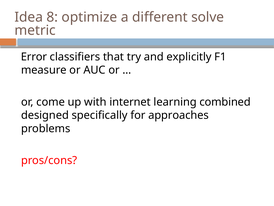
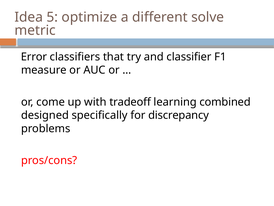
8: 8 -> 5 (52, 17)
explicitly: explicitly -> classifier (189, 57)
internet: internet -> tradeoff (130, 102)
approaches: approaches -> discrepancy (179, 115)
